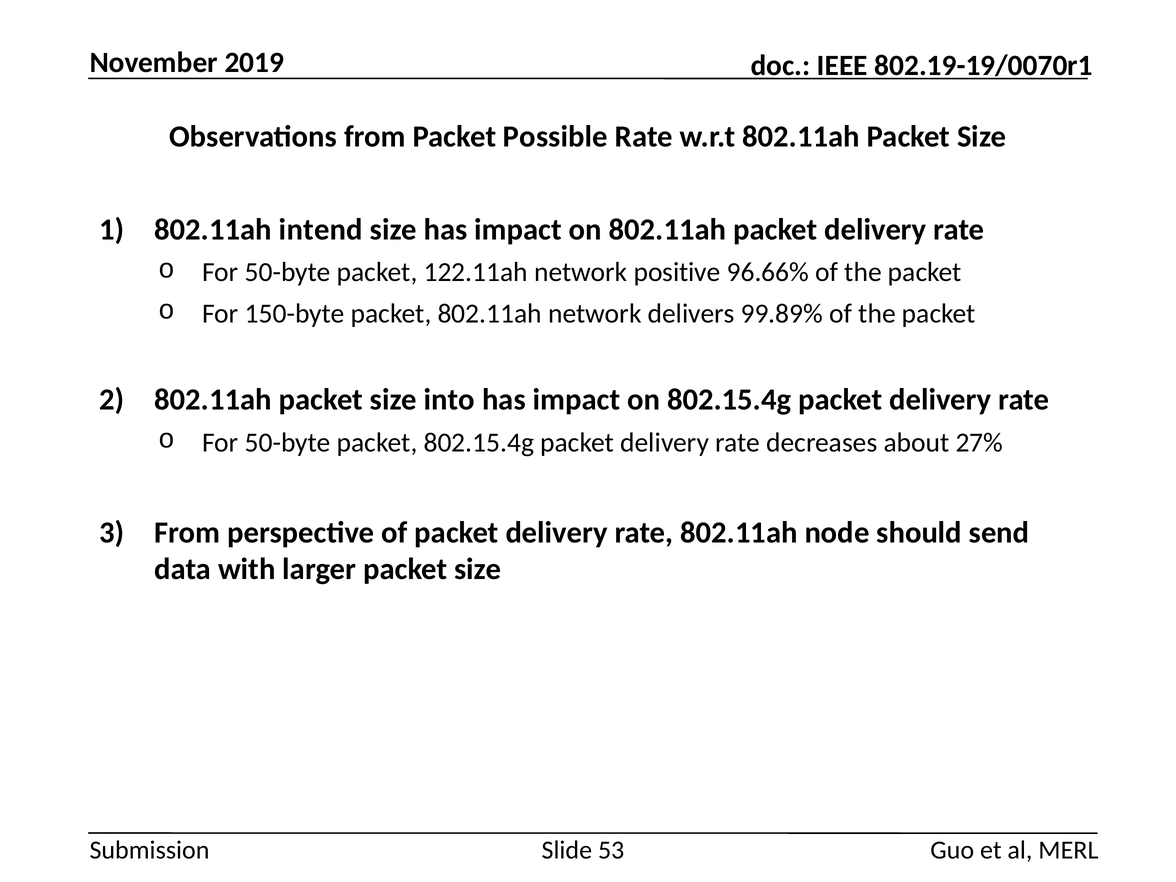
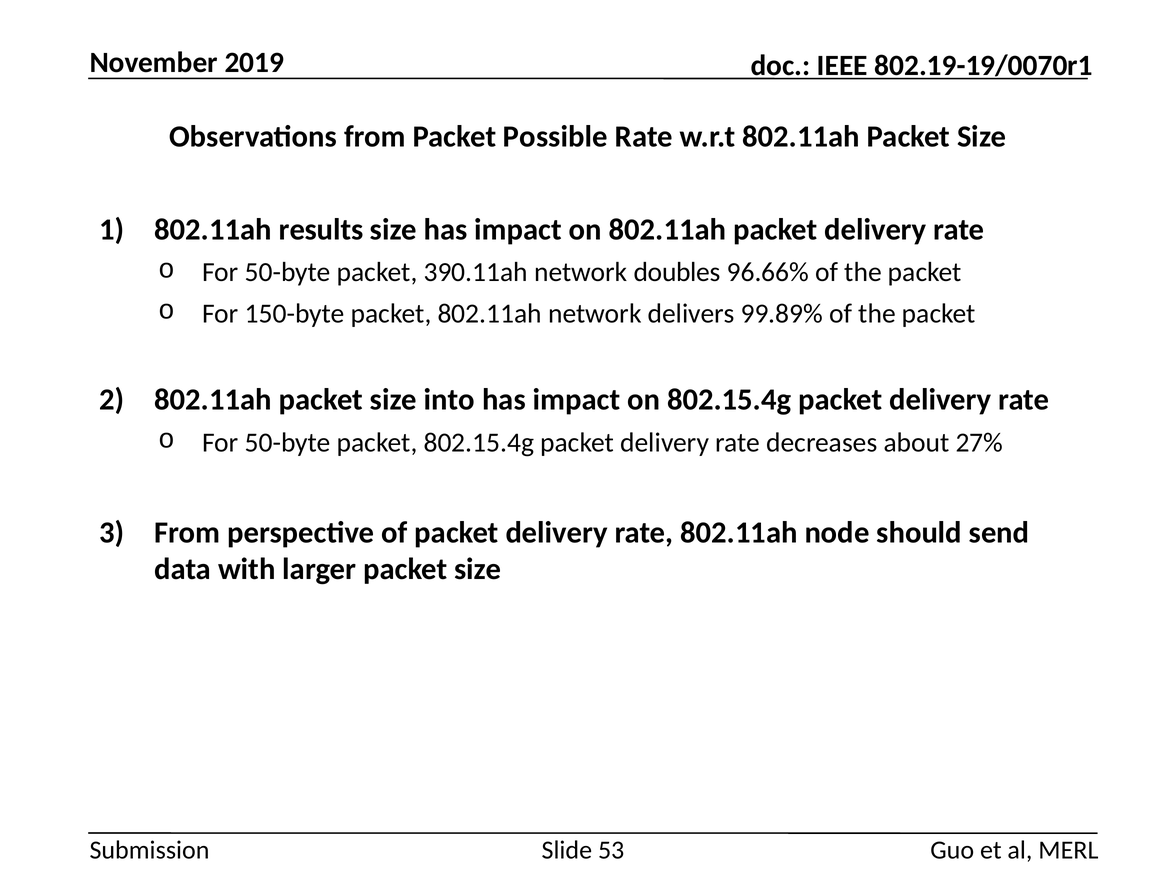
intend: intend -> results (321, 229)
122.11ah: 122.11ah -> 390.11ah (476, 272)
positive: positive -> doubles (677, 272)
